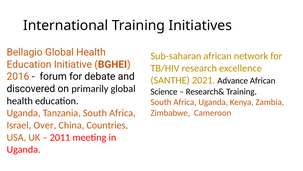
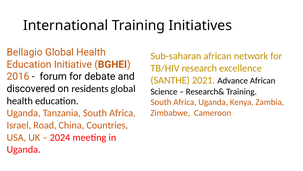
primarily: primarily -> residents (90, 88)
Over: Over -> Road (45, 125)
2011: 2011 -> 2024 (60, 137)
